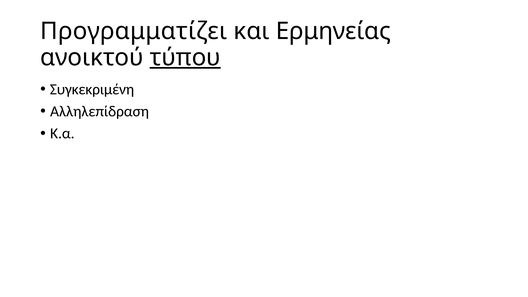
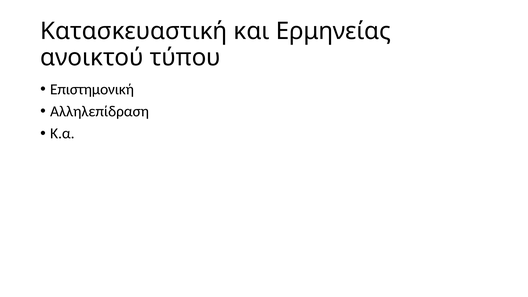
Προγραμματίζει: Προγραμματίζει -> Κατασκευαστική (134, 31)
τύπου underline: present -> none (185, 57)
Συγκεκριμένη: Συγκεκριμένη -> Επιστημονική (92, 89)
